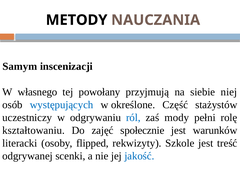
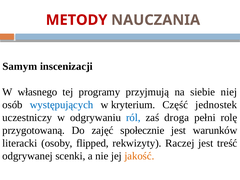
METODY colour: black -> red (77, 20)
powołany: powołany -> programy (99, 92)
określone: określone -> kryterium (133, 105)
stażystów: stażystów -> jednostek (216, 105)
mody: mody -> droga (177, 118)
kształtowaniu: kształtowaniu -> przygotowaną (34, 130)
Szkole: Szkole -> Raczej (180, 143)
jakość colour: blue -> orange (139, 156)
